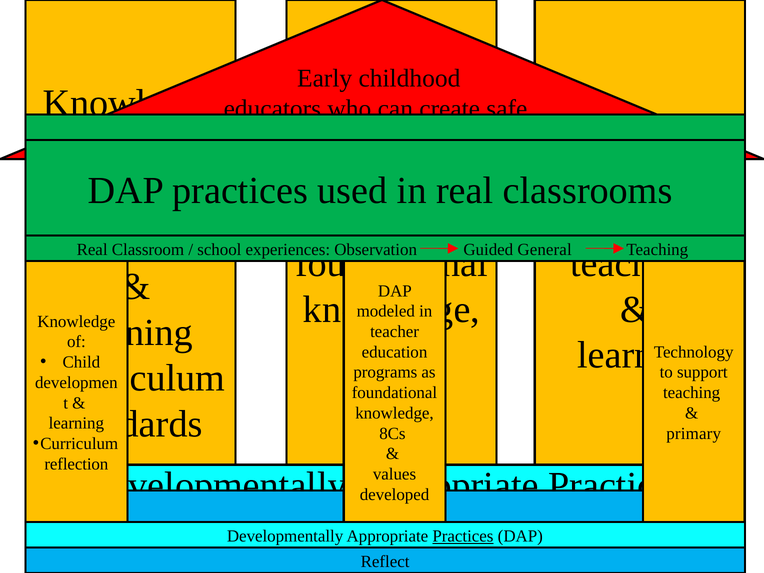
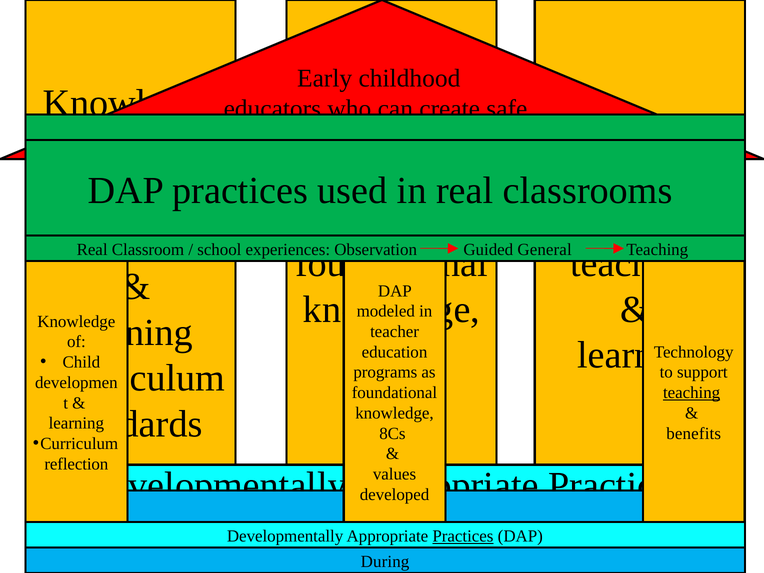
teaching underline: none -> present (692, 393)
primary: primary -> benefits (694, 433)
Reflect: Reflect -> During (385, 561)
